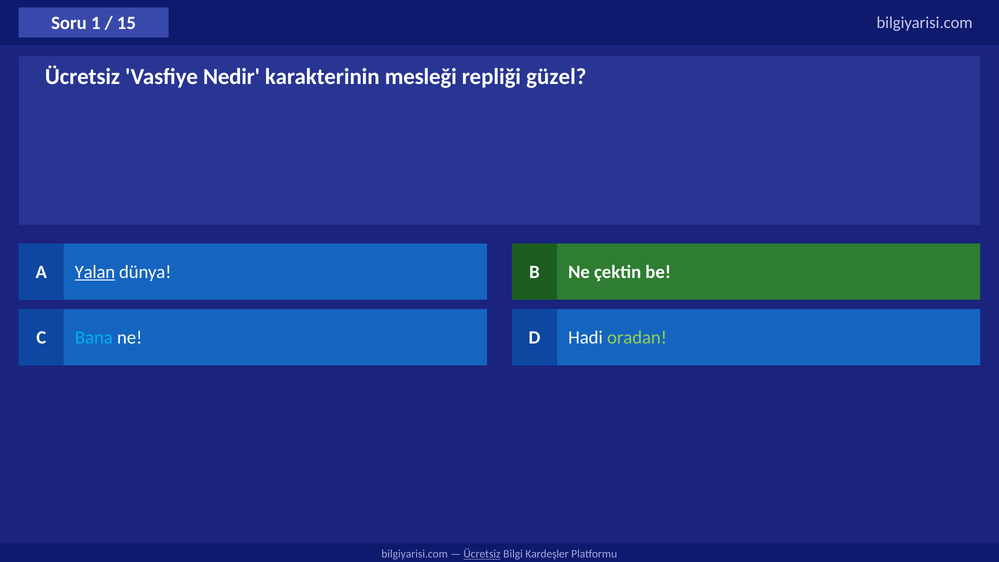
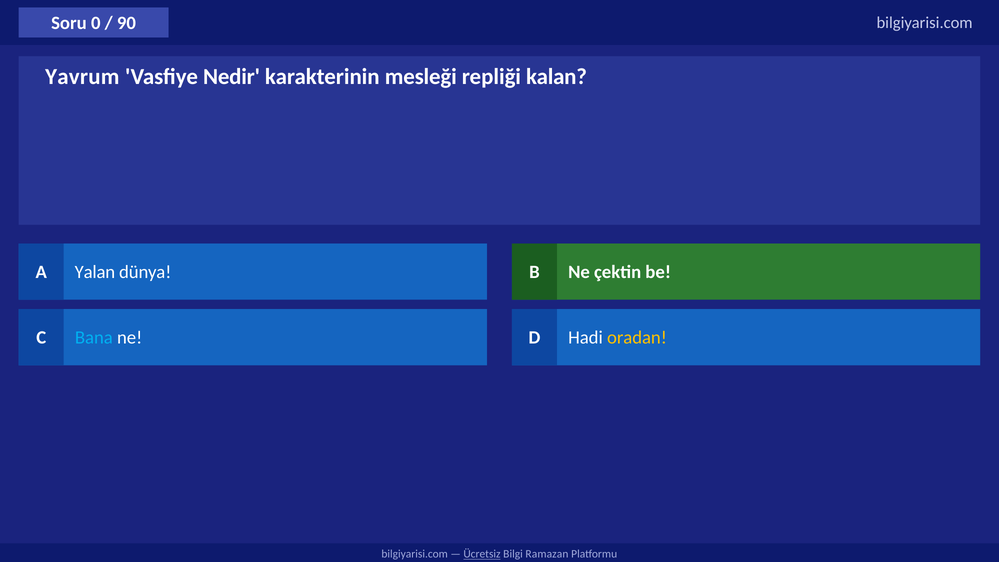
1: 1 -> 0 (96, 23)
15: 15 -> 90 (126, 23)
Ücretsiz: Ücretsiz -> Yavrum (82, 77)
güzel: güzel -> kalan (556, 77)
Yalan underline: present -> none (95, 272)
oradan colour: light green -> yellow (637, 337)
Kardeşler: Kardeşler -> Ramazan (547, 554)
